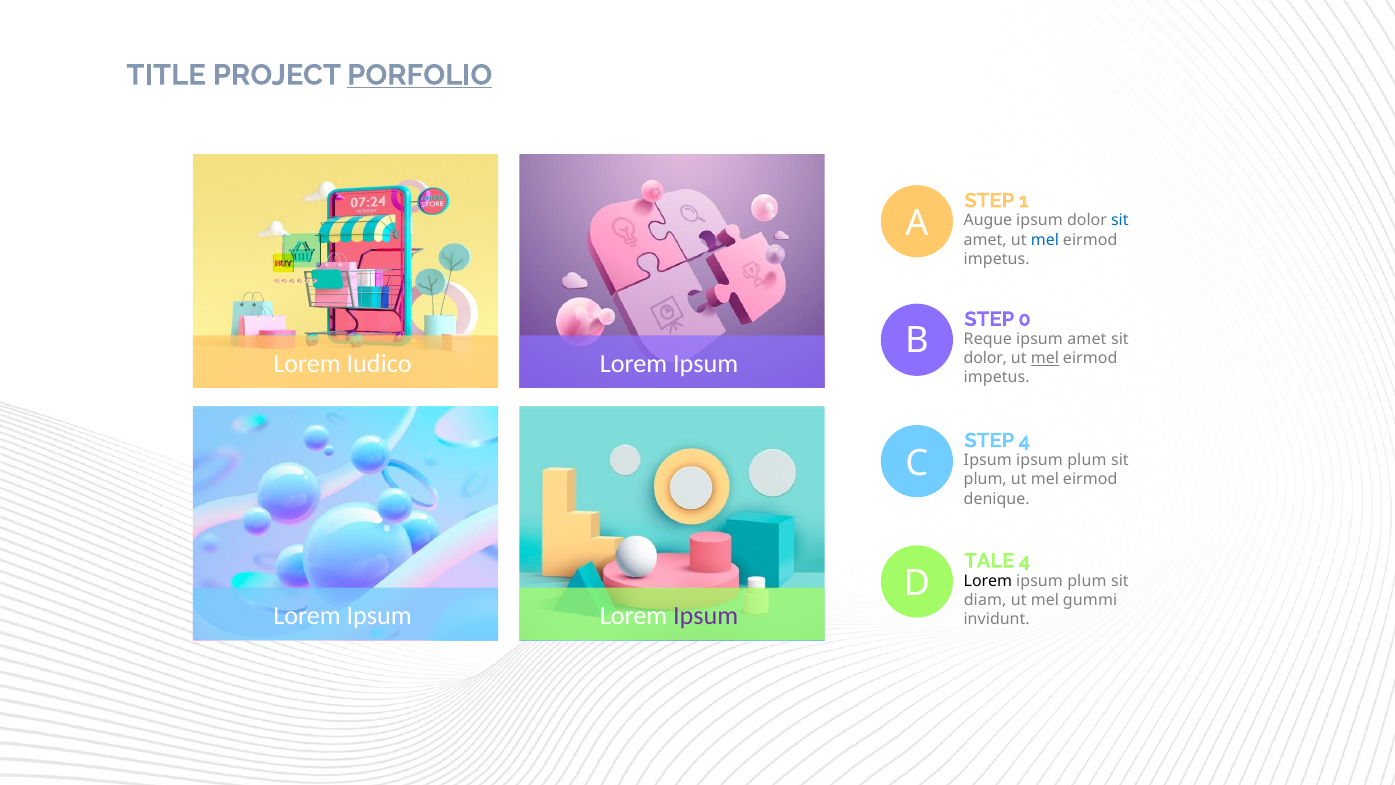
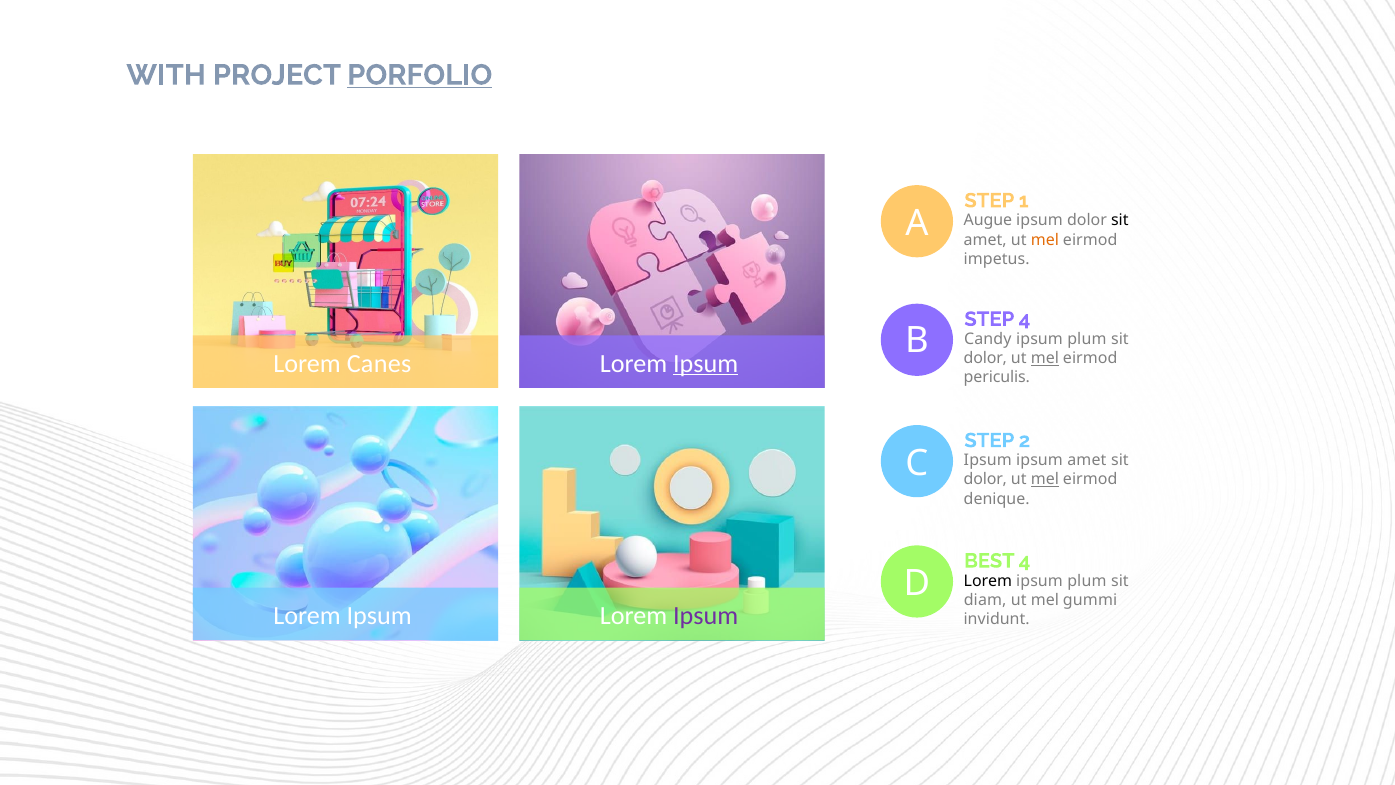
TITLE: TITLE -> WITH (166, 75)
sit colour: blue -> black (1120, 220)
mel colour: blue -> orange (1045, 240)
STEP 0: 0 -> 4 (1024, 319)
Reque: Reque -> Candy (988, 339)
amet: amet -> plum (1087, 339)
Iudico: Iudico -> Canes (379, 363)
Ipsum underline: none -> present (706, 363)
impetus: impetus -> periculis (997, 377)
STEP 4: 4 -> 2 (1024, 440)
plum: plum -> amet (1087, 460)
plum: plum -> dolor (985, 479)
mel underline: none -> present (1045, 479)
TALE: TALE -> BEST (989, 561)
